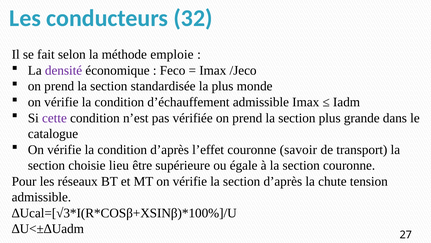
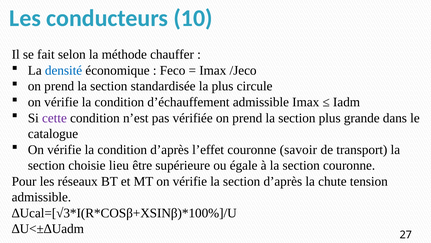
32: 32 -> 10 (193, 18)
emploie: emploie -> chauffer (172, 55)
densité colour: purple -> blue (64, 70)
monde: monde -> circule (255, 86)
